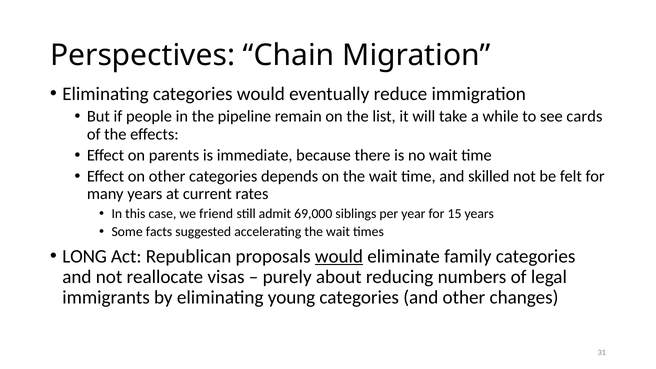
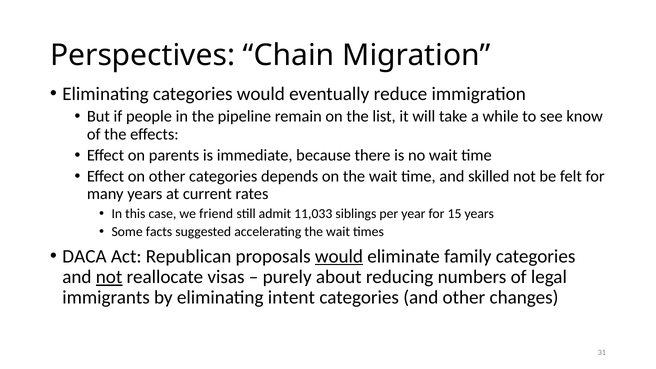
cards: cards -> know (585, 116)
69,000: 69,000 -> 11,033 (313, 214)
LONG: LONG -> DACA (84, 256)
not underline: none -> present (109, 277)
young: young -> intent (291, 298)
